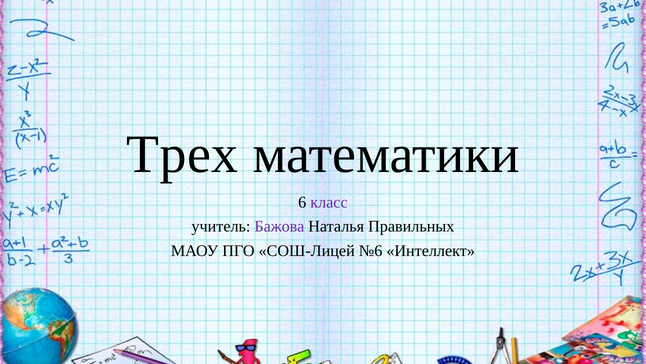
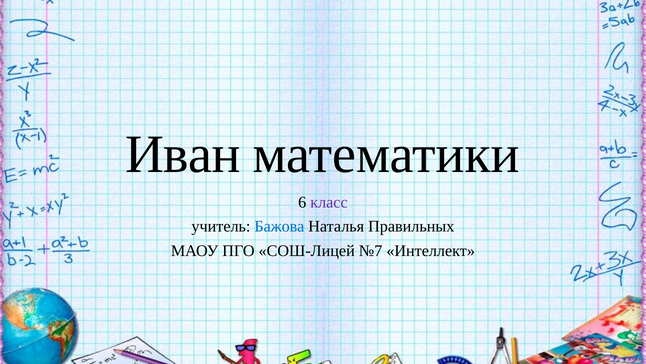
Трех: Трех -> Иван (183, 154)
Бажова colour: purple -> blue (279, 226)
№6: №6 -> №7 (371, 250)
